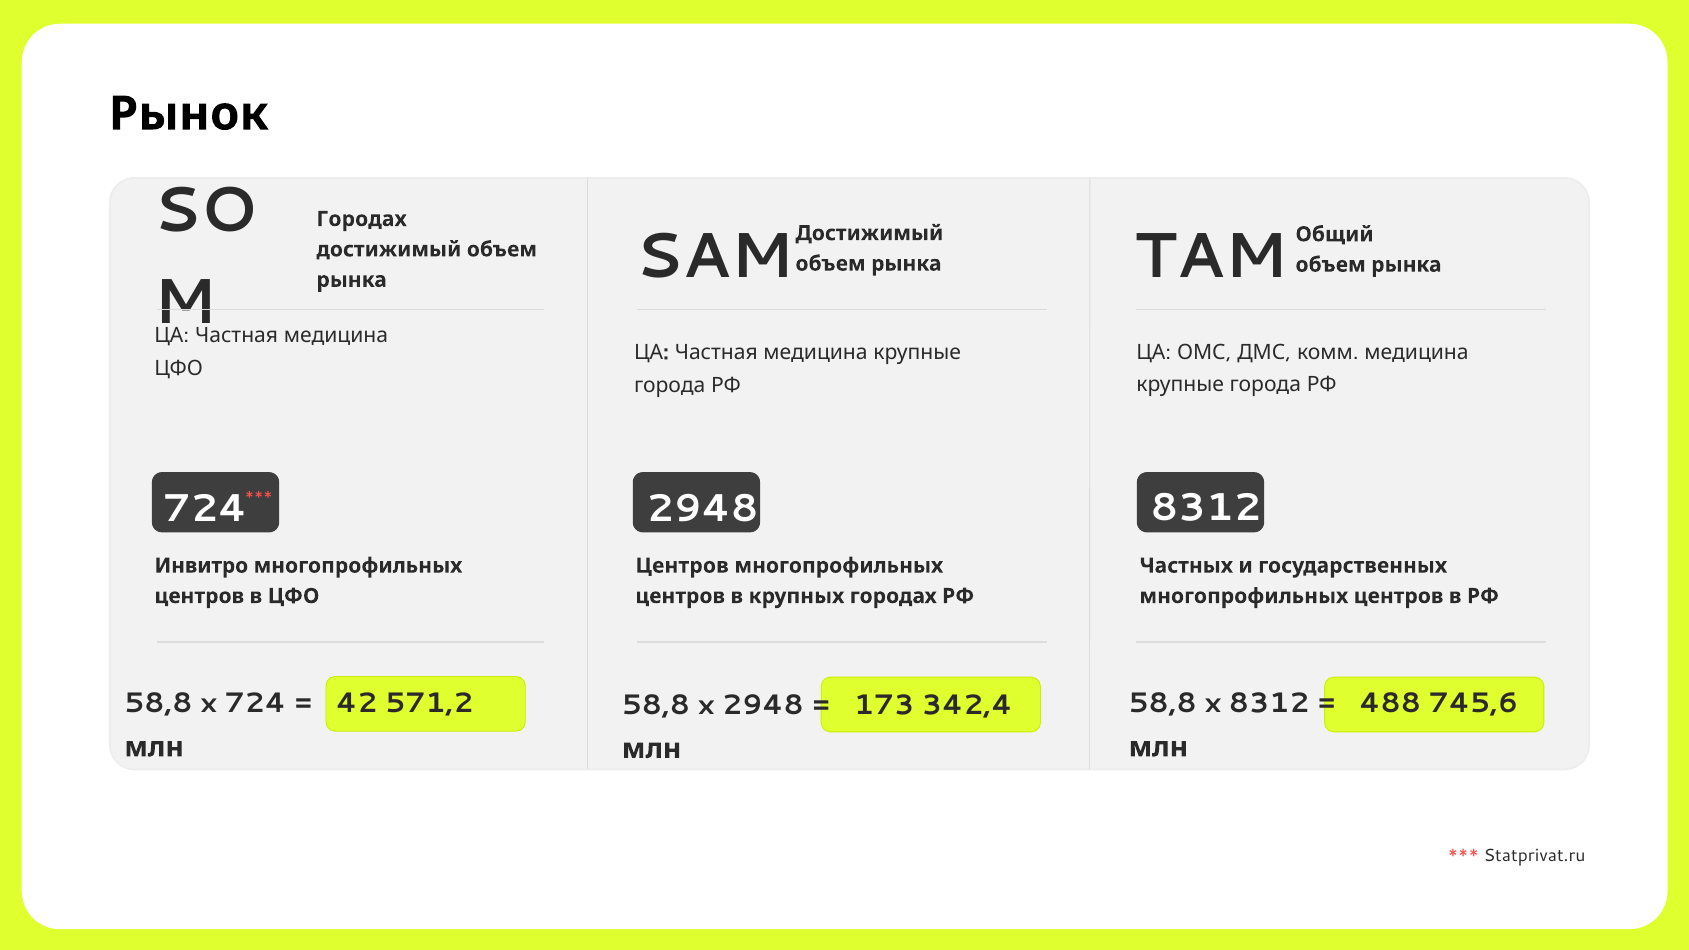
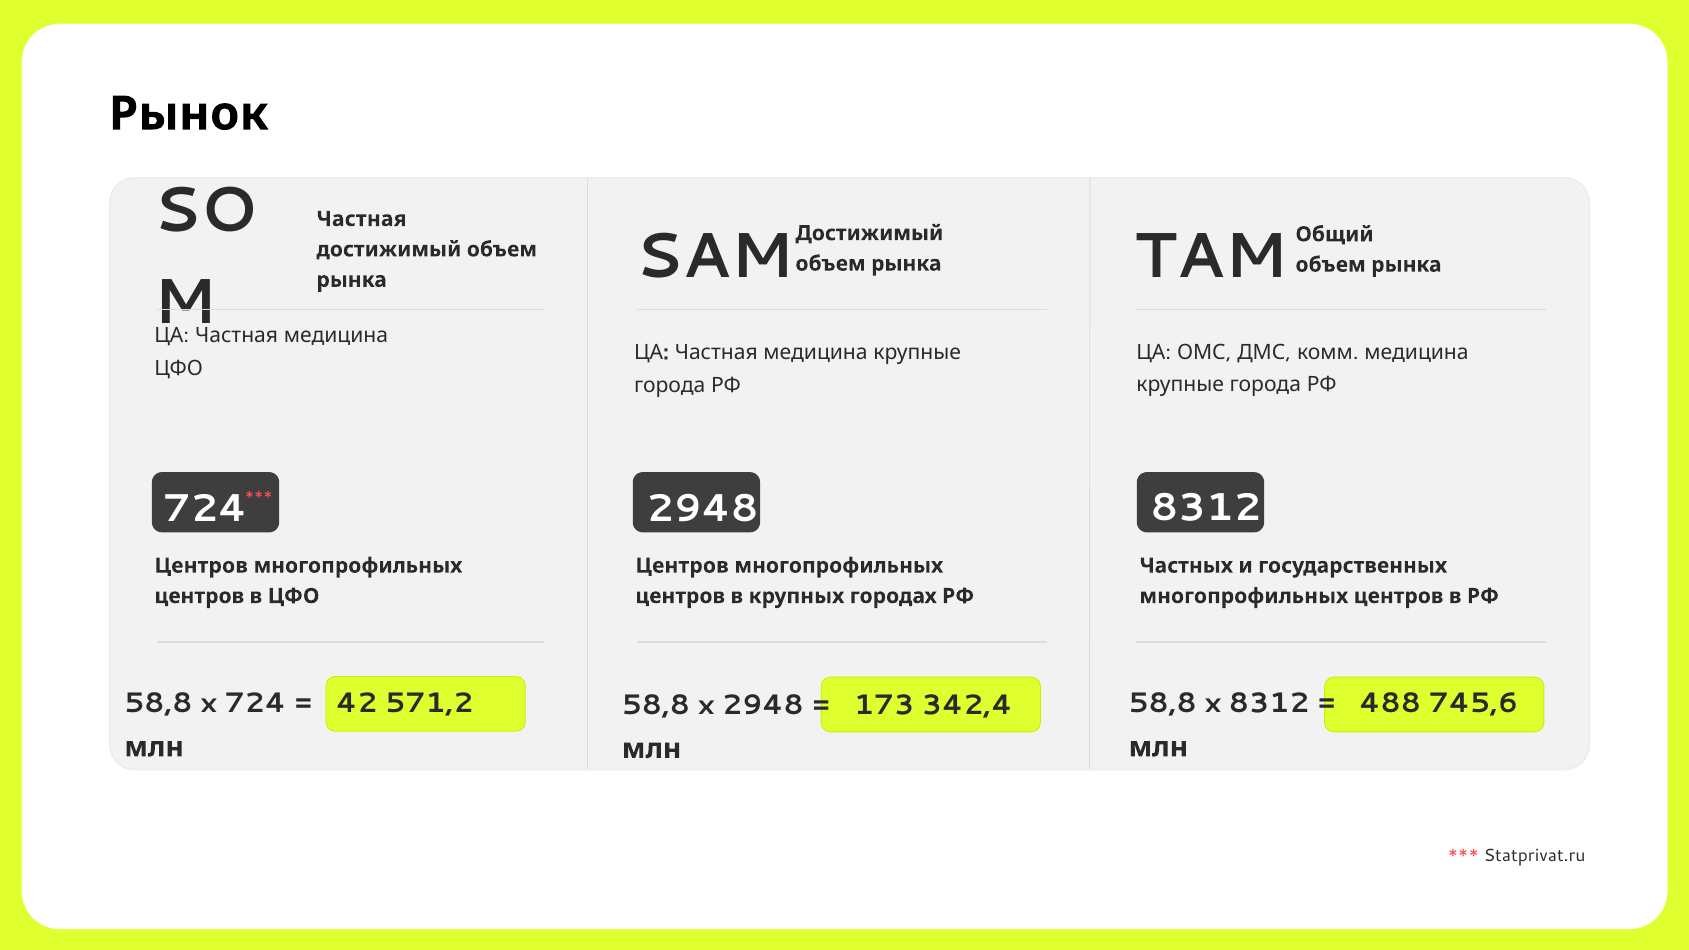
Городах: Городах -> Частная (361, 219)
Инвитро: Инвитро -> Центров (201, 566)
